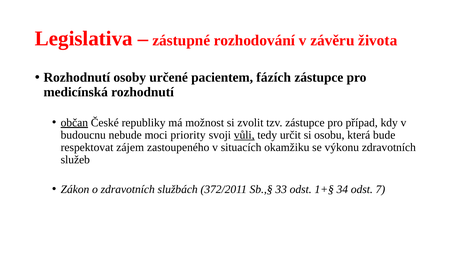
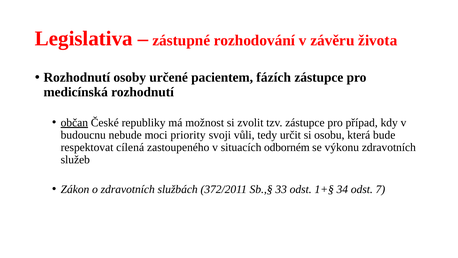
vůli underline: present -> none (244, 135)
zájem: zájem -> cílená (130, 147)
okamžiku: okamžiku -> odborném (287, 147)
